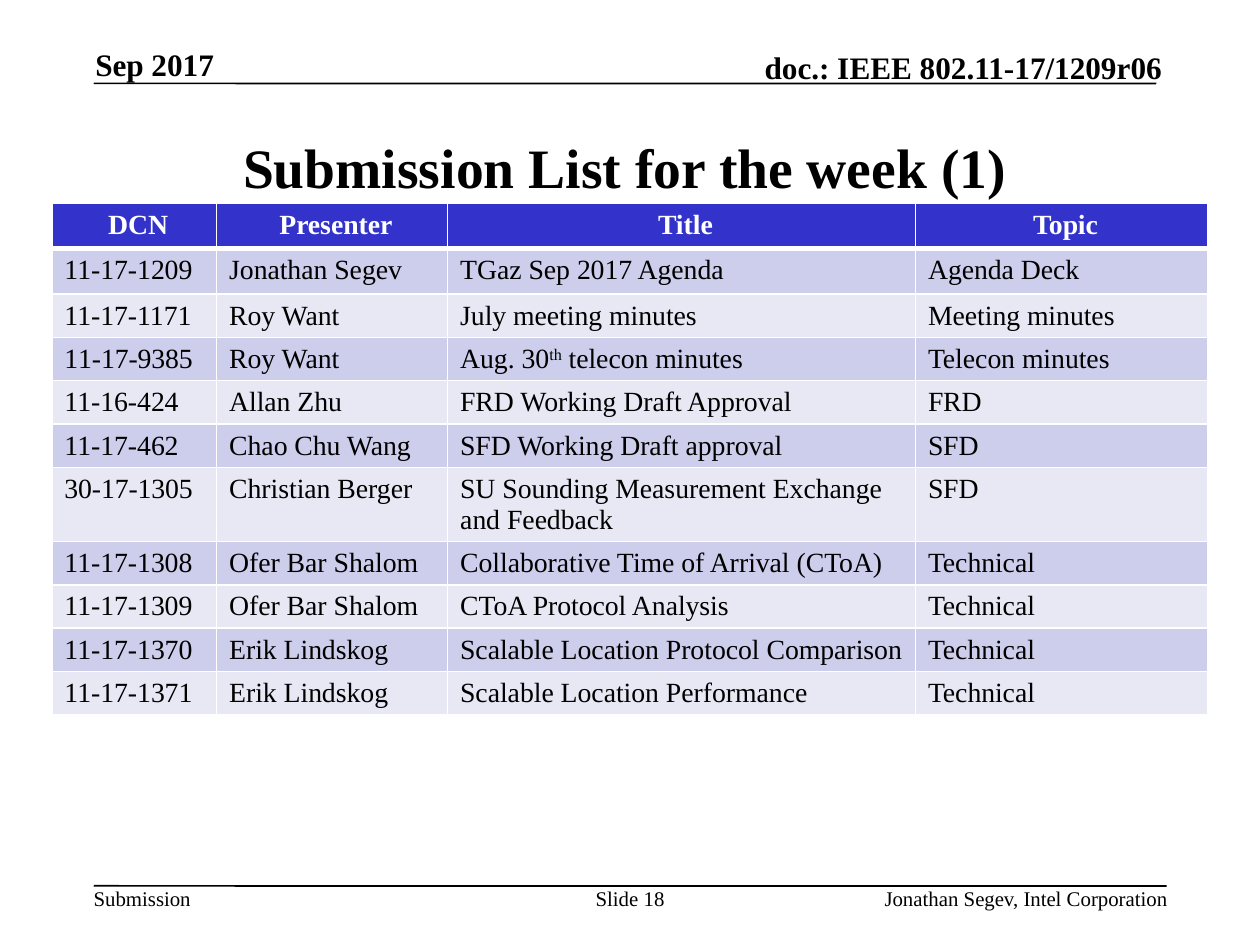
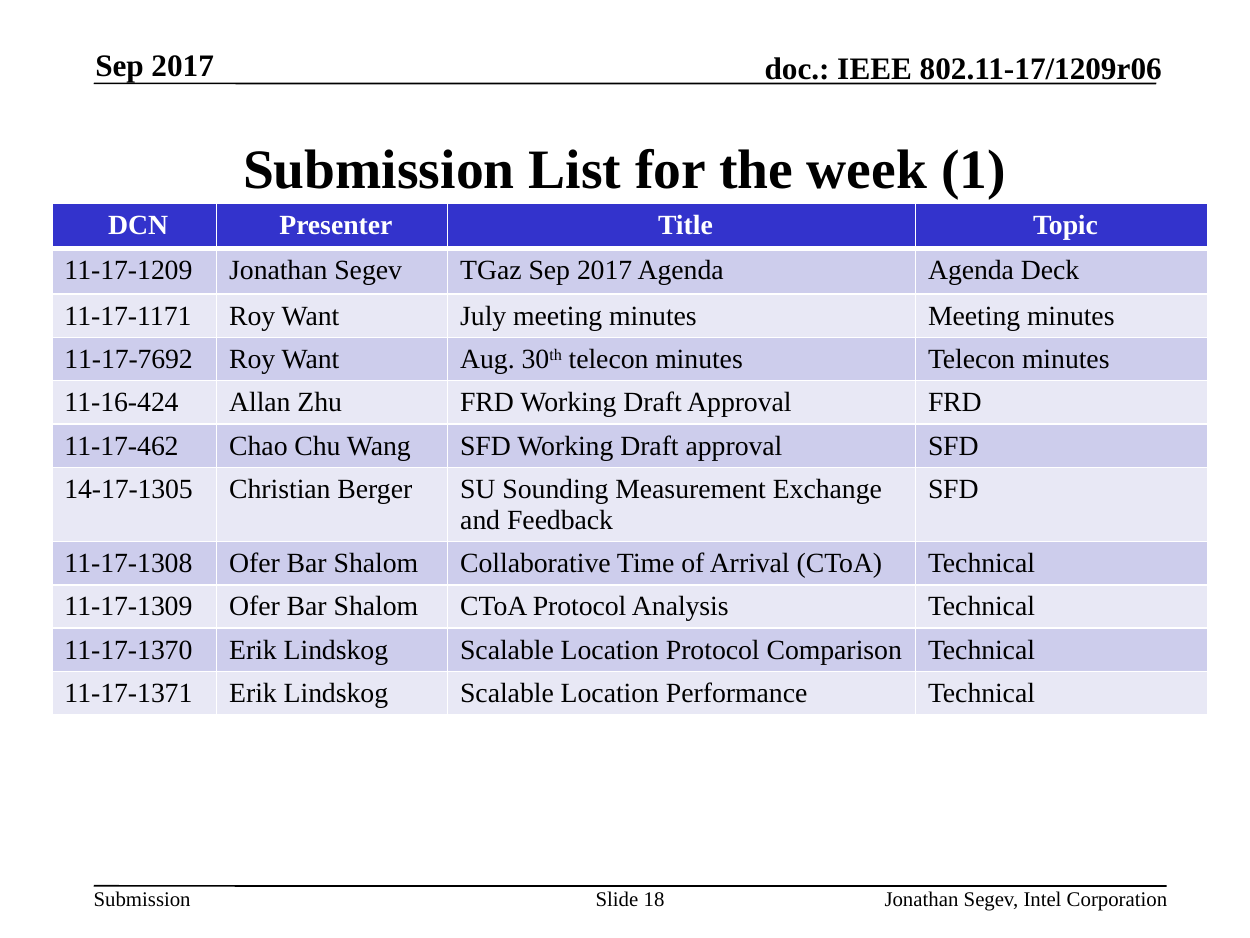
11-17-9385: 11-17-9385 -> 11-17-7692 (129, 359)
30-17-1305: 30-17-1305 -> 14-17-1305 (129, 489)
